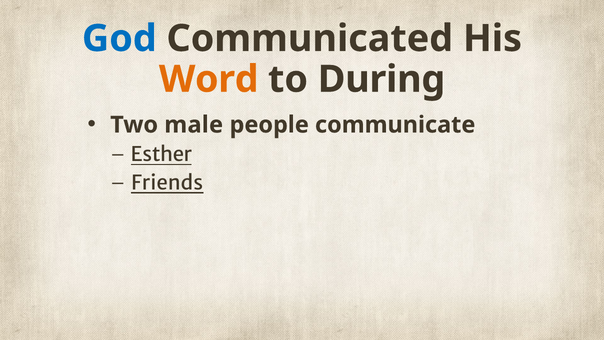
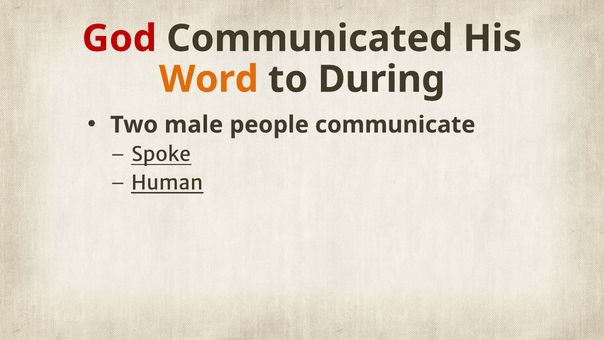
God colour: blue -> red (119, 39)
Esther: Esther -> Spoke (161, 155)
Friends: Friends -> Human (167, 183)
